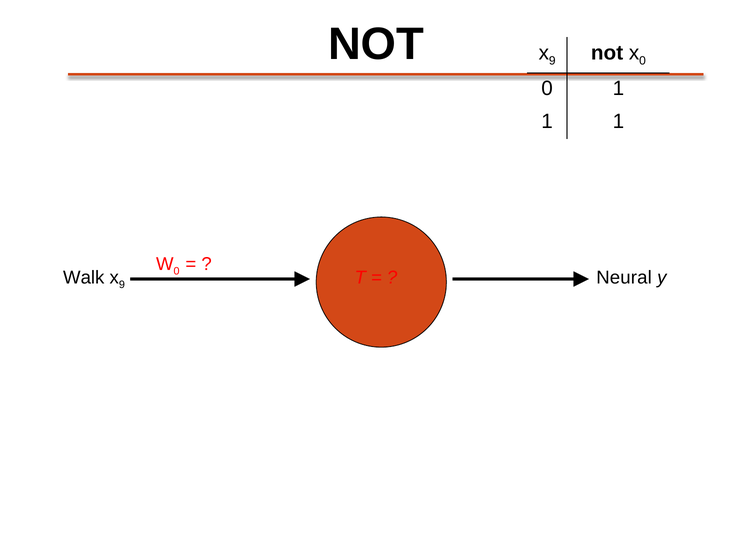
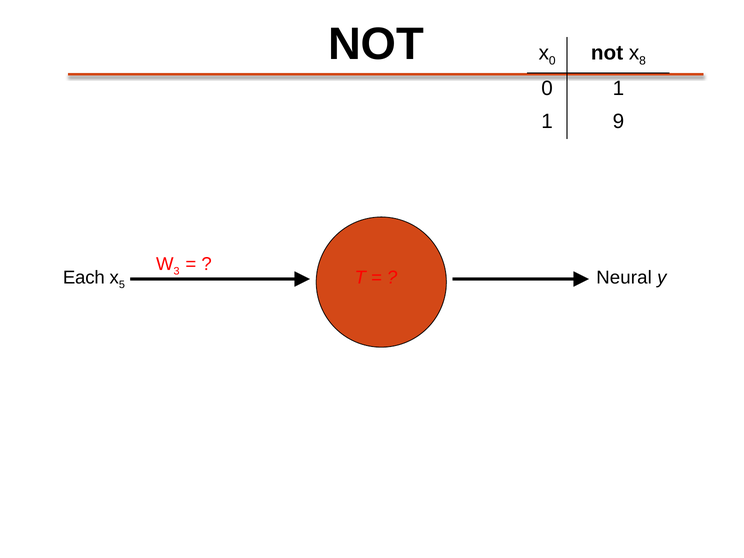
9: 9 -> 0 (552, 61)
0: 0 -> 8 (643, 61)
1: 1 -> 9 (618, 122)
0: 0 -> 3 (177, 271)
Walk: Walk -> Each (84, 278)
9: 9 -> 5 (122, 285)
